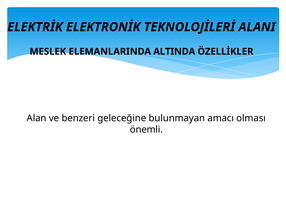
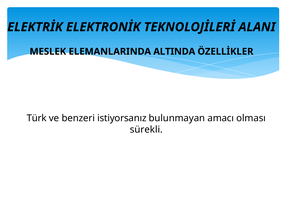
Alan: Alan -> Türk (37, 118)
geleceğine: geleceğine -> istiyorsanız (122, 118)
önemli: önemli -> sürekli (146, 130)
